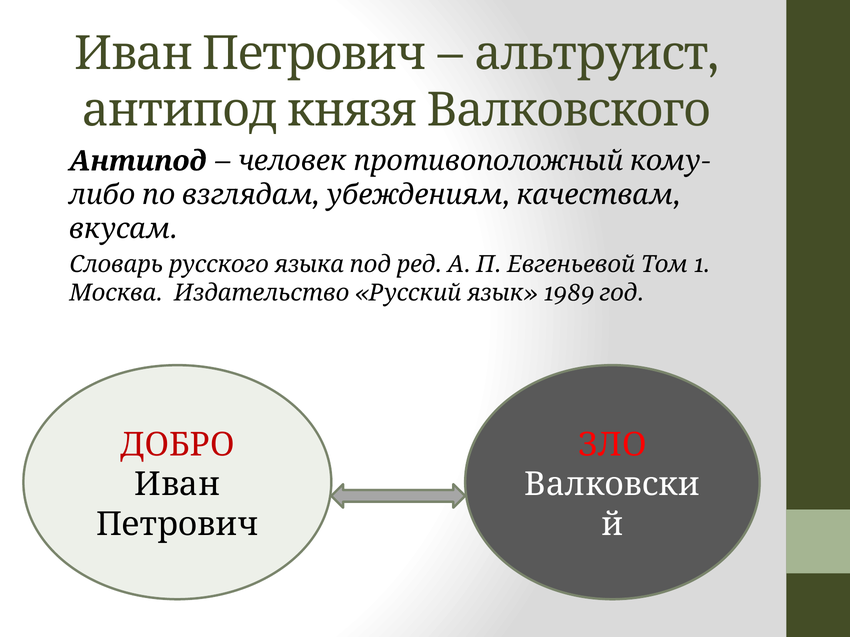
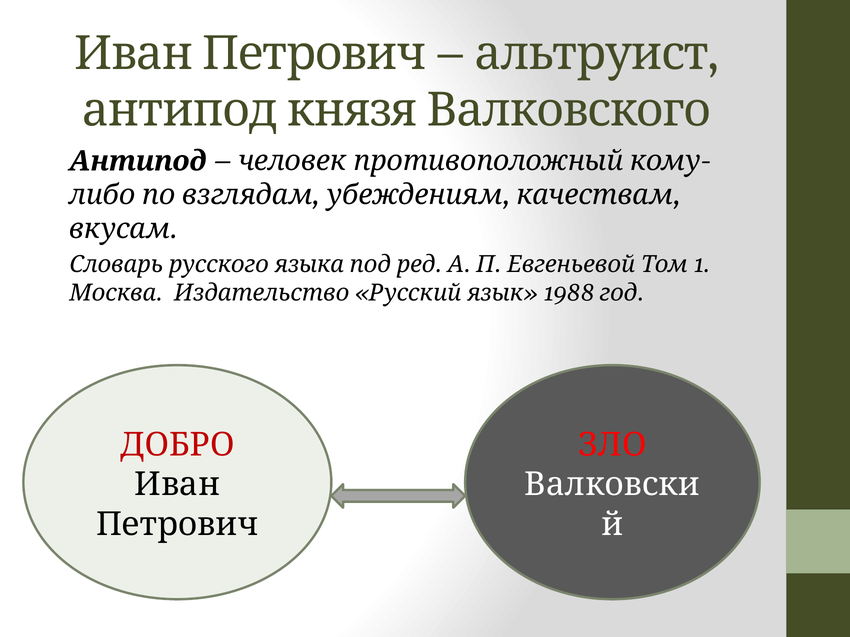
1989: 1989 -> 1988 (569, 293)
